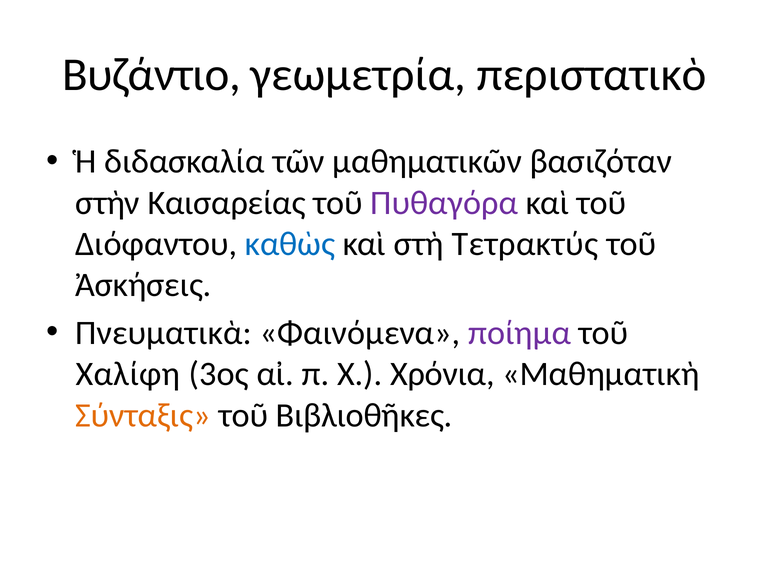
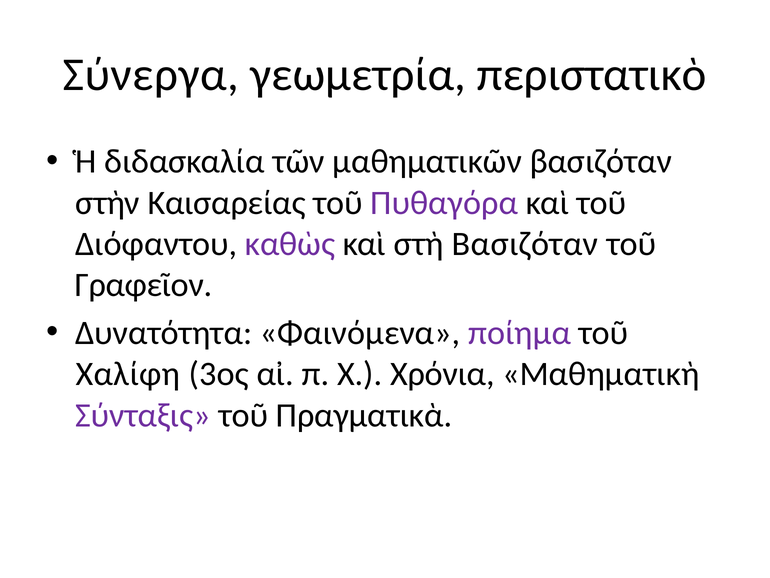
Βυζάντιο: Βυζάντιο -> Σύνεργα (151, 75)
καθὼς colour: blue -> purple (290, 244)
στὴ Τετρακτύς: Τετρακτύς -> Βασιζόταν (525, 244)
Ἀσκήσεις: Ἀσκήσεις -> Γραφεῖον (143, 285)
Πνευματικὰ: Πνευματικὰ -> Δυνατότητα (164, 333)
Σύνταξις colour: orange -> purple (143, 415)
Βιβλιοθῆκες: Βιβλιοθῆκες -> Πραγματικὰ (364, 415)
